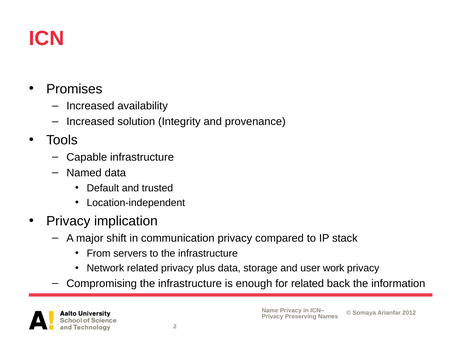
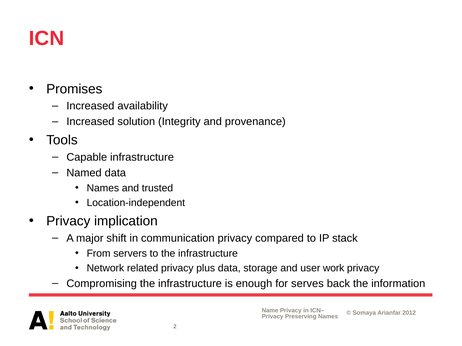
Default: Default -> Names (103, 188)
for related: related -> serves (307, 284)
